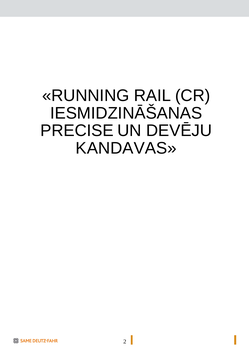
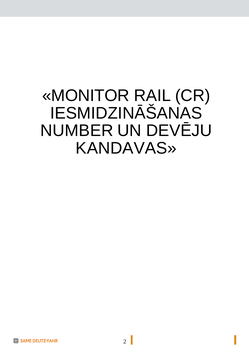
RUNNING: RUNNING -> MONITOR (86, 95)
PRECISE: PRECISE -> NUMBER (77, 130)
